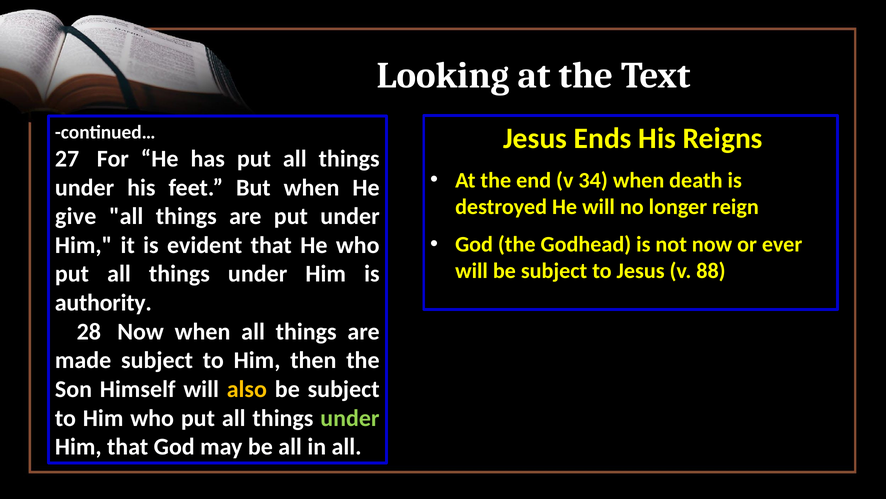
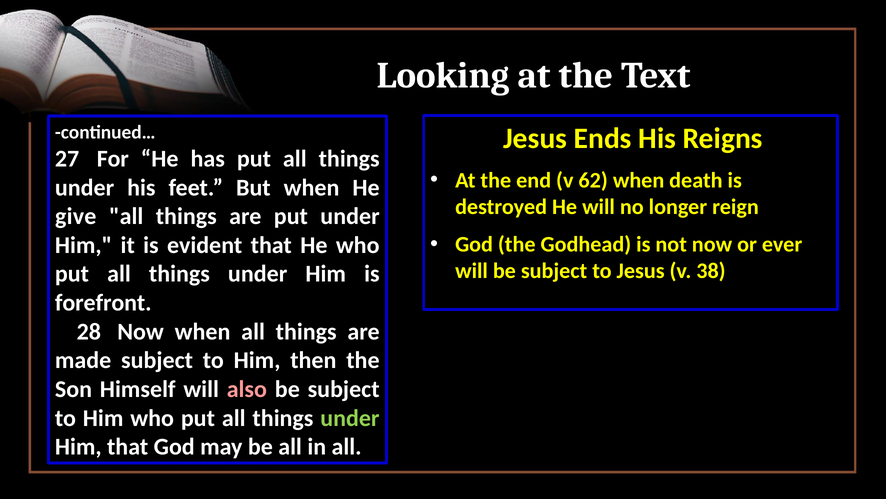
34: 34 -> 62 (593, 180)
88: 88 -> 38 (711, 271)
authority: authority -> forefront (103, 302)
also colour: yellow -> pink (247, 389)
